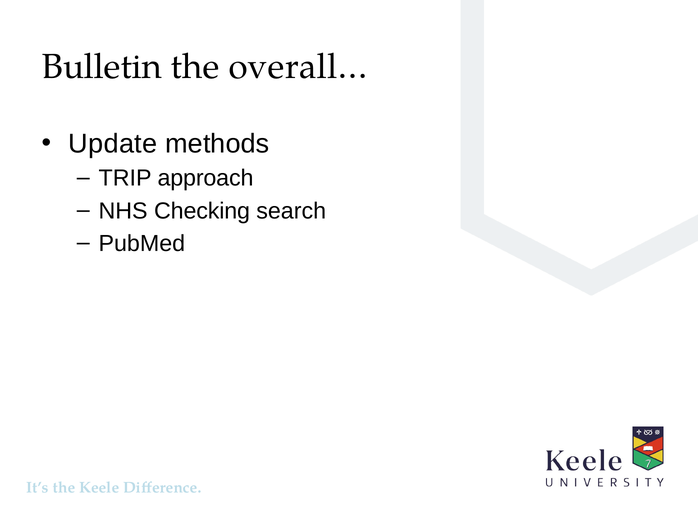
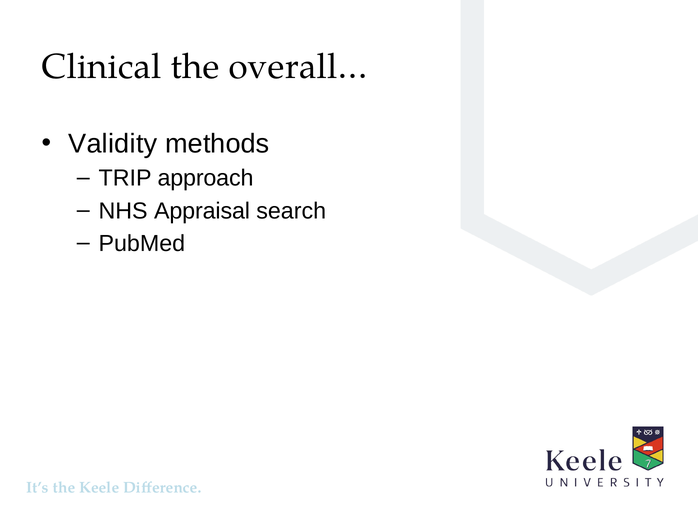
Bulletin: Bulletin -> Clinical (102, 67)
Update: Update -> Validity (113, 144)
Checking: Checking -> Appraisal (202, 211)
